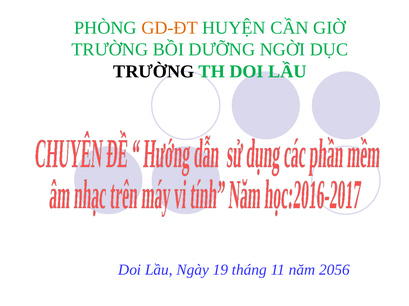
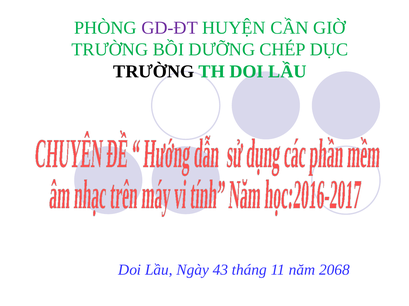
GD-ĐT colour: orange -> purple (170, 28)
NGỜI: NGỜI -> CHÉP (283, 50)
19: 19 -> 43 (220, 270)
2056: 2056 -> 2068 (334, 270)
